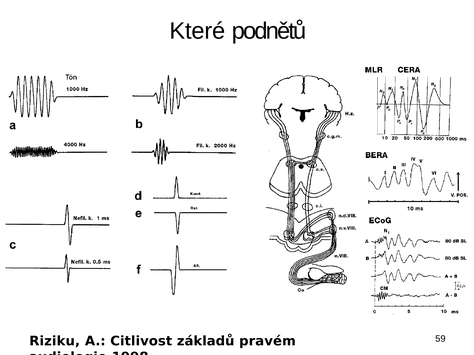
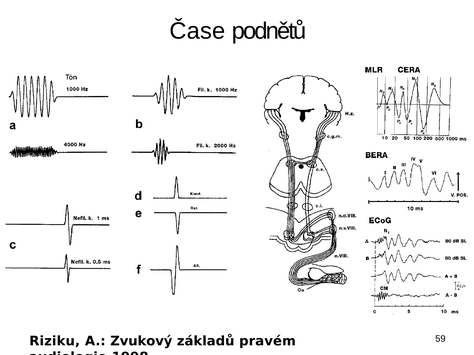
Které: Které -> Čase (197, 31)
Citlivost: Citlivost -> Zvukový (141, 342)
